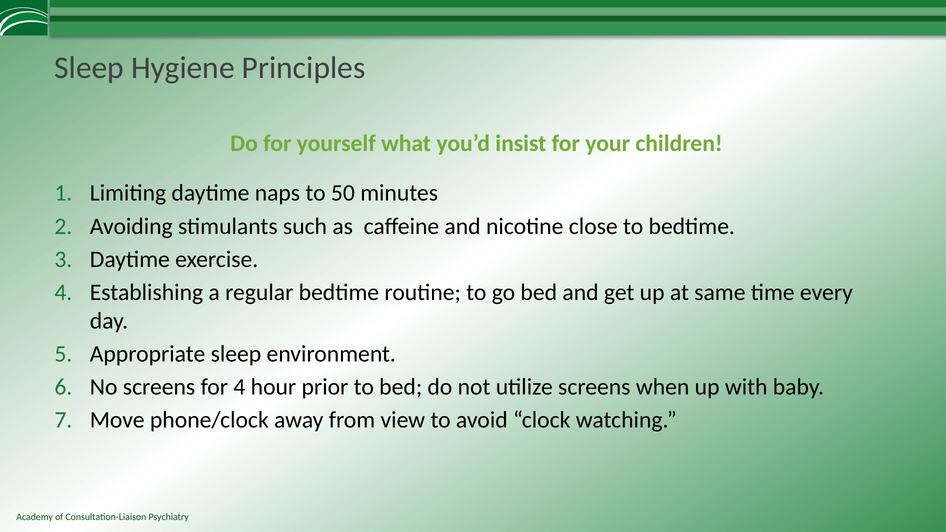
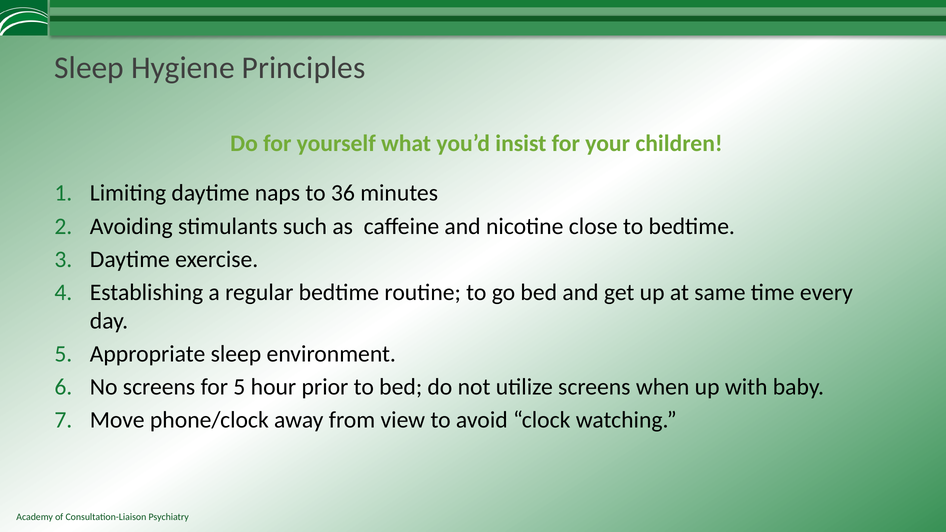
50: 50 -> 36 (343, 193)
for 4: 4 -> 5 (239, 387)
